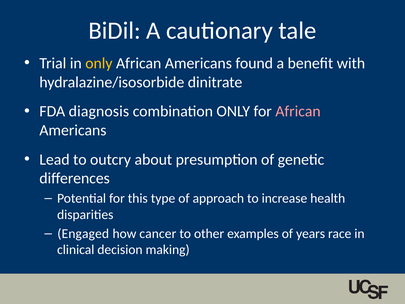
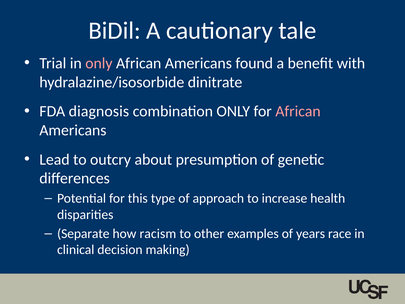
only colour: yellow -> pink (99, 63)
Engaged: Engaged -> Separate (83, 233)
cancer: cancer -> racism (158, 233)
